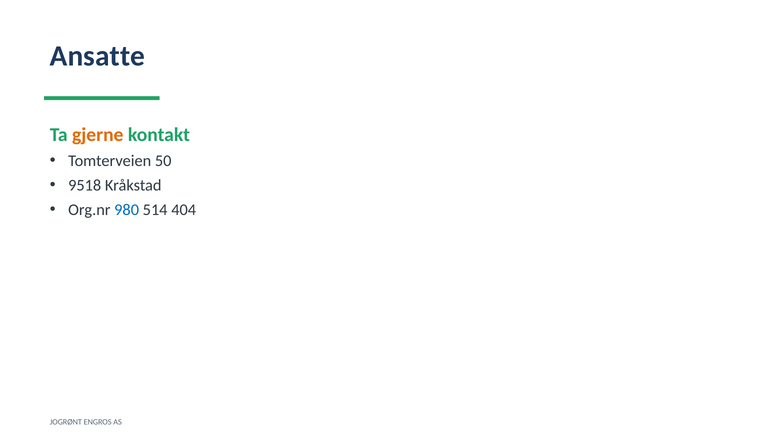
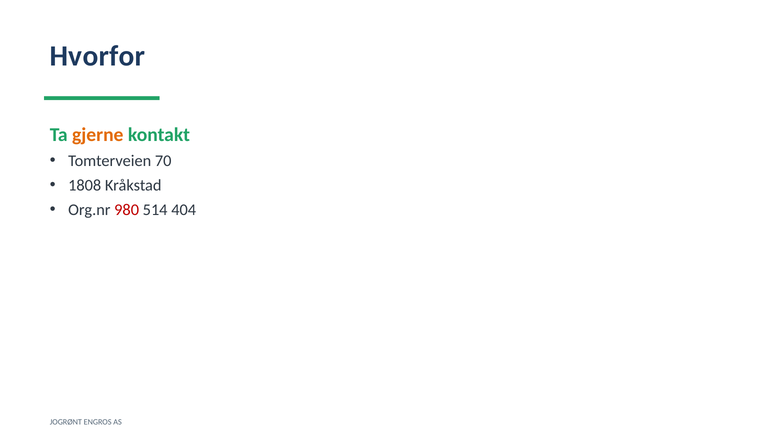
Ansatte: Ansatte -> Hvorfor (97, 56)
50: 50 -> 70 (163, 161)
9518: 9518 -> 1808 (85, 185)
980 colour: blue -> red (127, 210)
